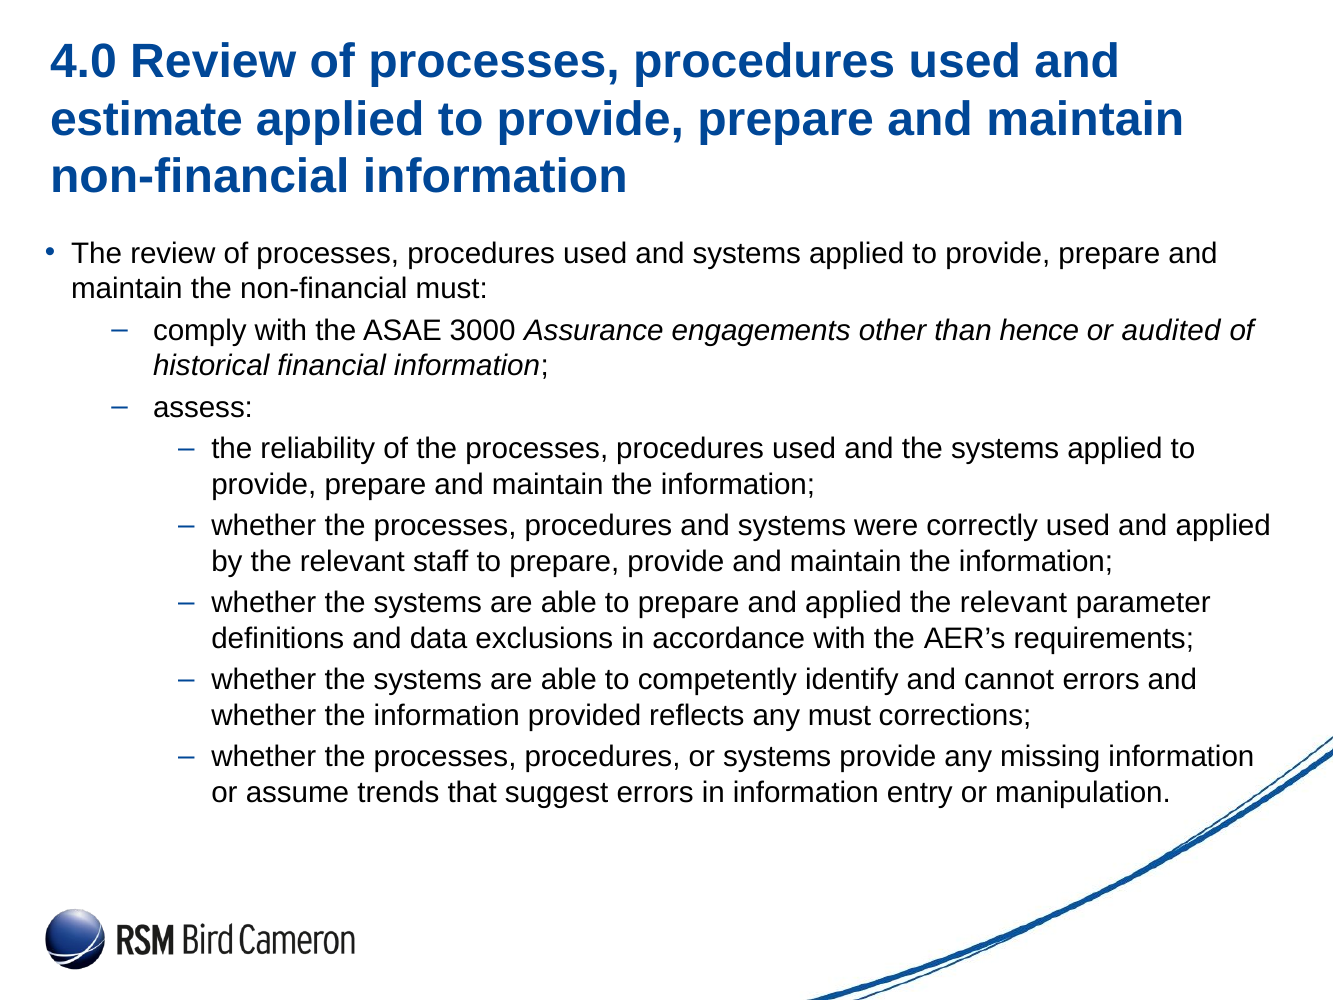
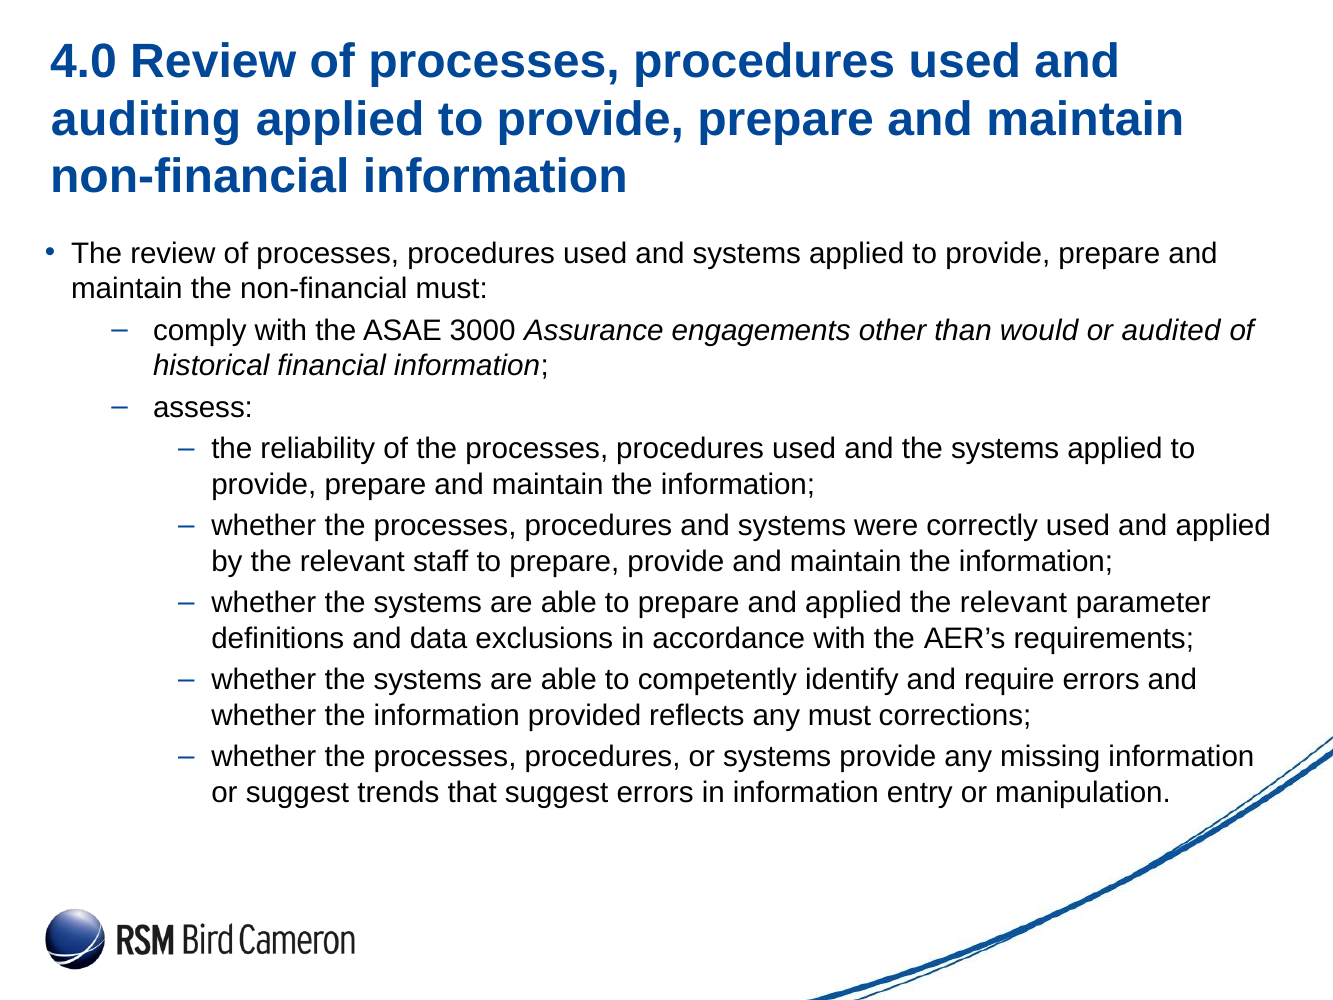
estimate: estimate -> auditing (146, 119)
hence: hence -> would (1039, 330)
cannot: cannot -> require (1009, 680)
or assume: assume -> suggest (297, 792)
